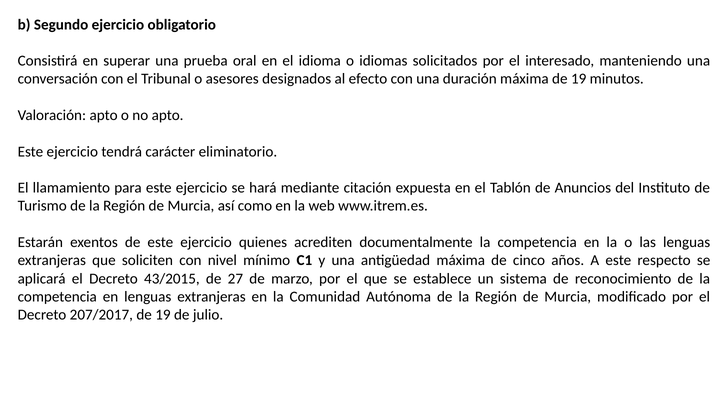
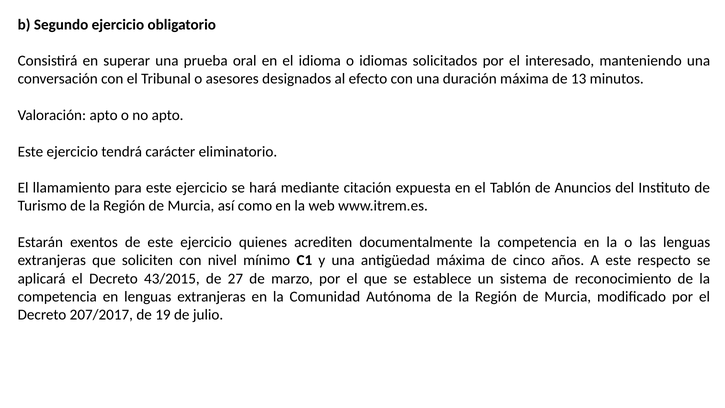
máxima de 19: 19 -> 13 (579, 79)
